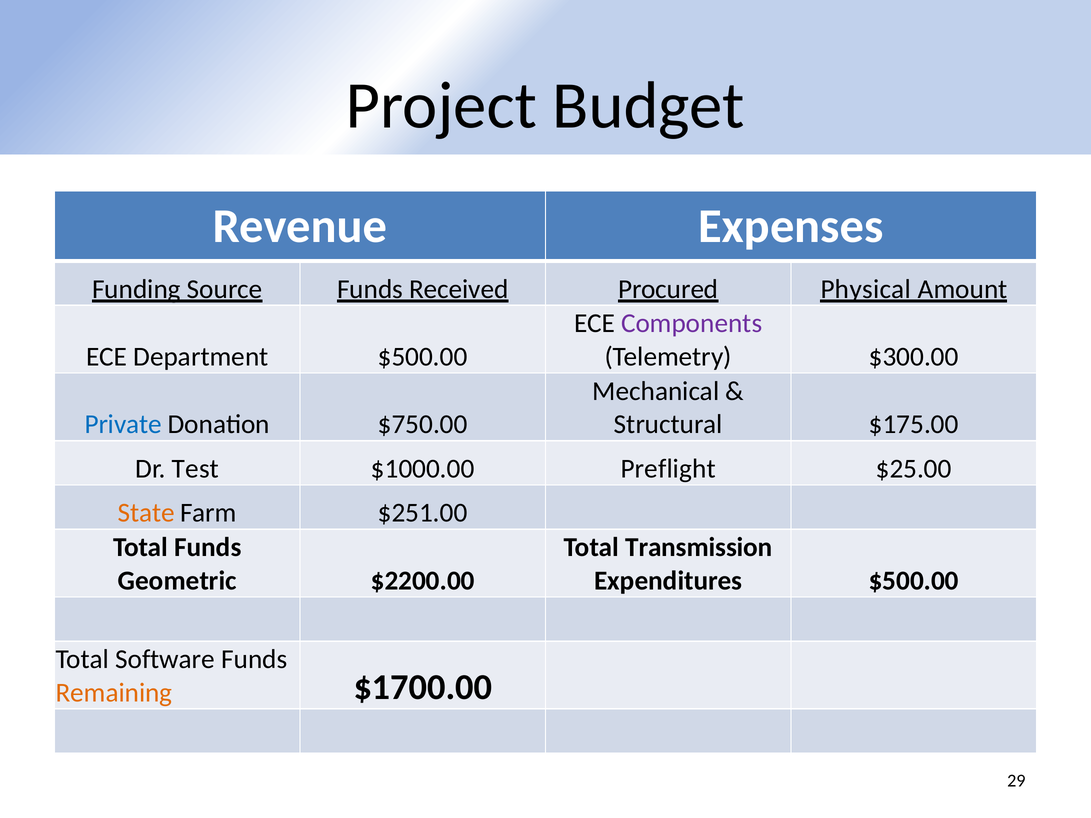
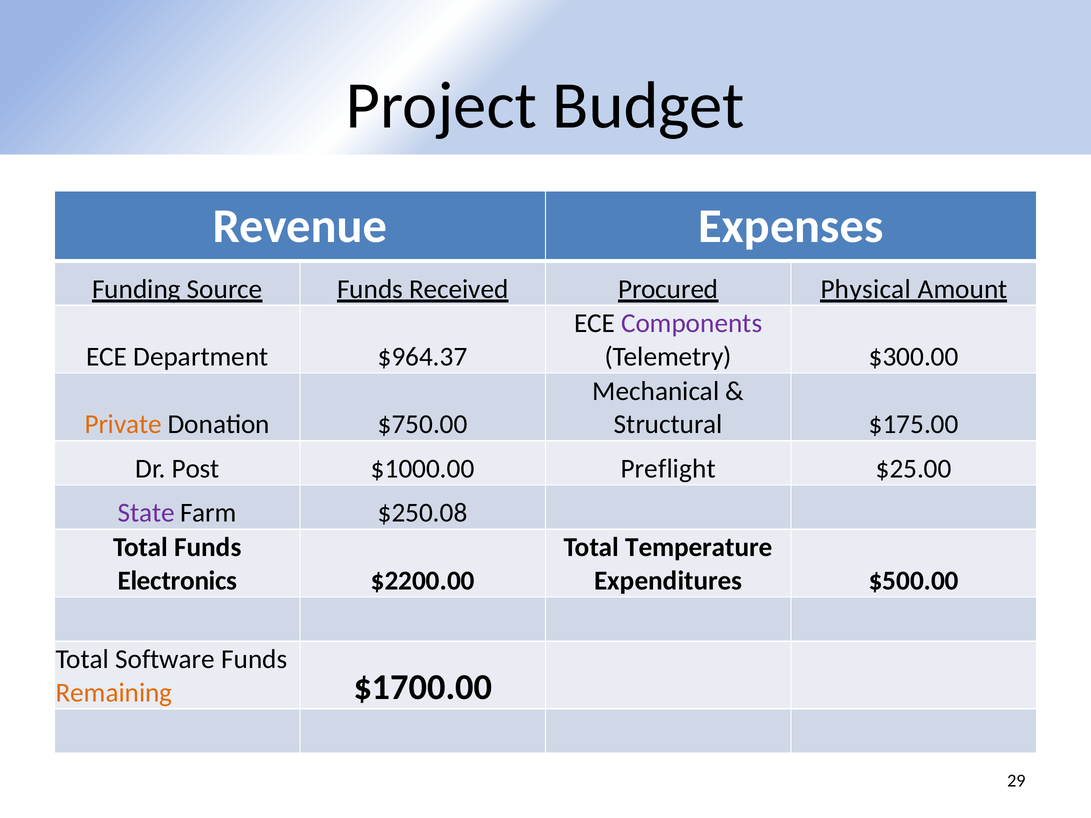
Department $500.00: $500.00 -> $964.37 (423, 357)
Private colour: blue -> orange (123, 425)
Test: Test -> Post (196, 469)
State colour: orange -> purple (146, 513)
$251.00: $251.00 -> $250.08 (423, 513)
Transmission: Transmission -> Temperature (699, 547)
Geometric: Geometric -> Electronics (177, 581)
